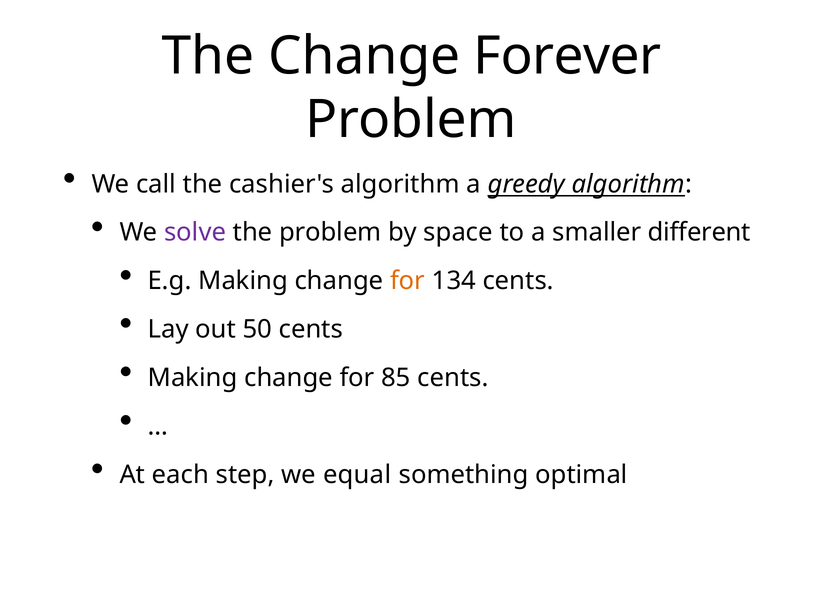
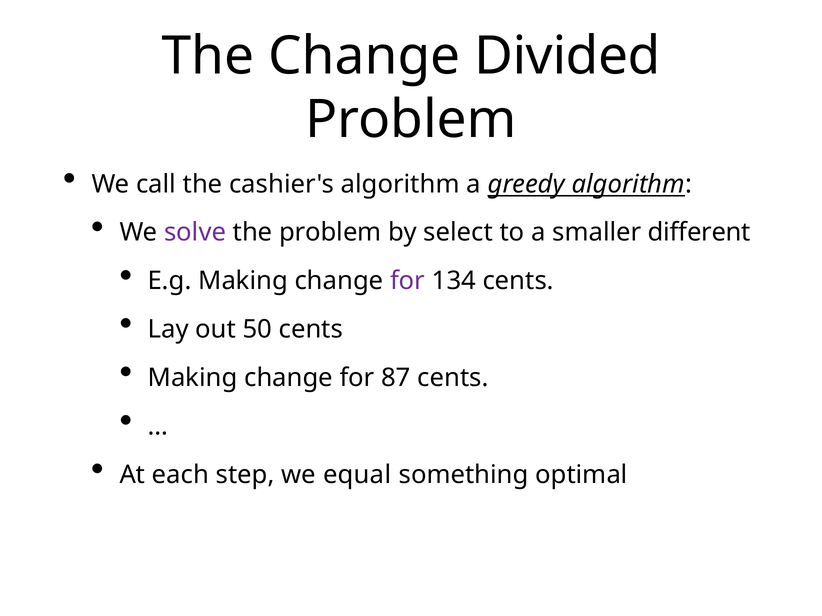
Forever: Forever -> Divided (567, 56)
space: space -> select (458, 233)
for colour: orange -> purple (408, 281)
85: 85 -> 87 (396, 378)
